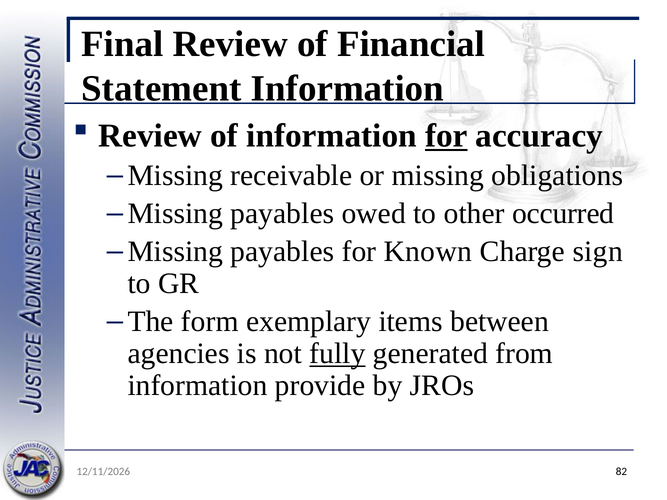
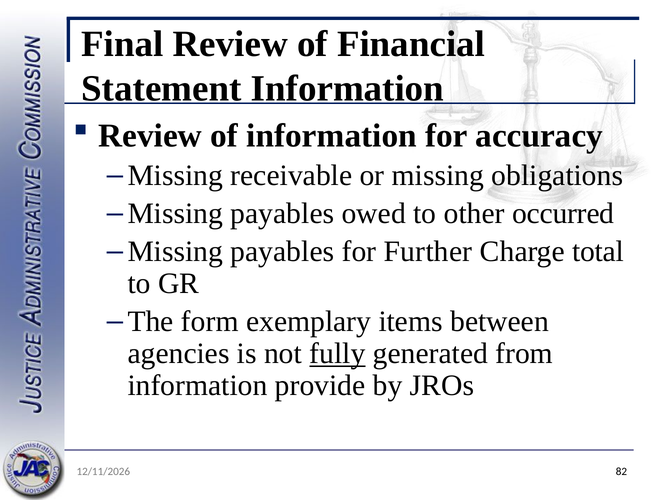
for underline: present -> none (446, 136)
Known: Known -> Further (428, 252)
sign: sign -> total (598, 252)
